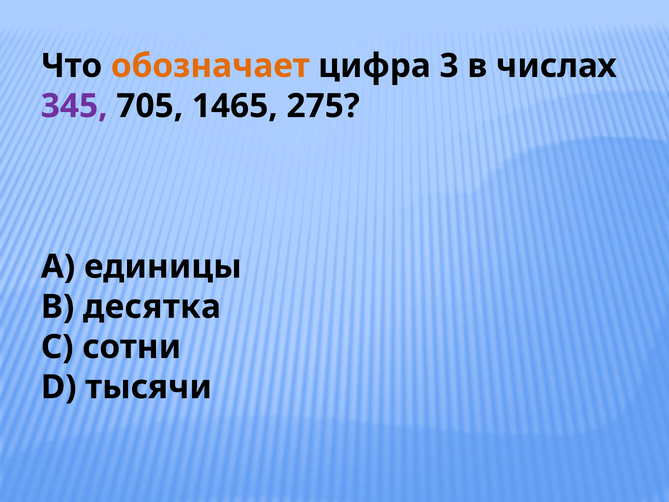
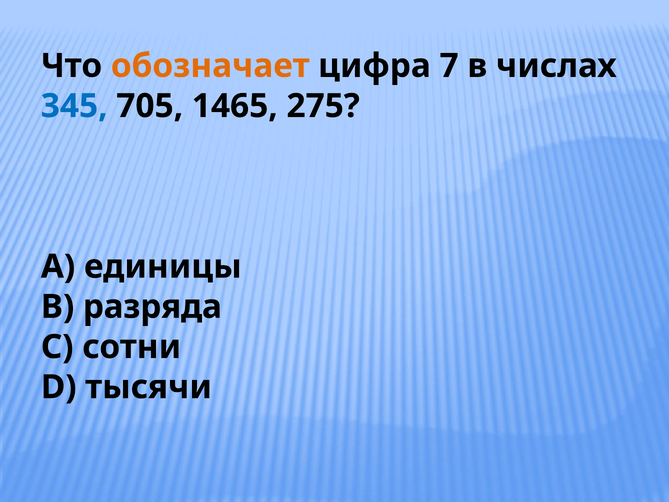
3: 3 -> 7 (449, 66)
345 colour: purple -> blue (74, 106)
десятка: десятка -> разряда (152, 307)
